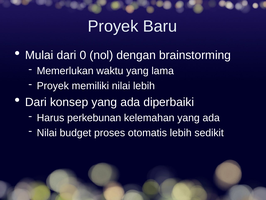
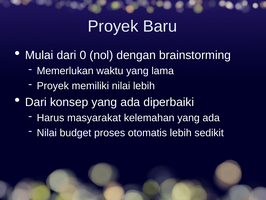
perkebunan: perkebunan -> masyarakat (94, 118)
